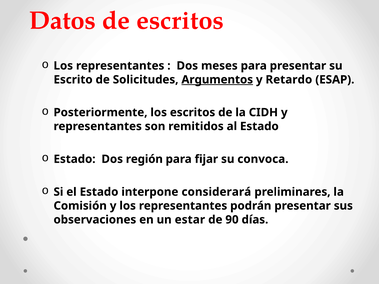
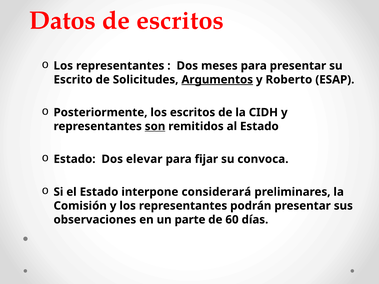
Retardo: Retardo -> Roberto (289, 80)
son underline: none -> present (155, 126)
región: región -> elevar (144, 159)
estar: estar -> parte (190, 220)
90: 90 -> 60 (232, 220)
